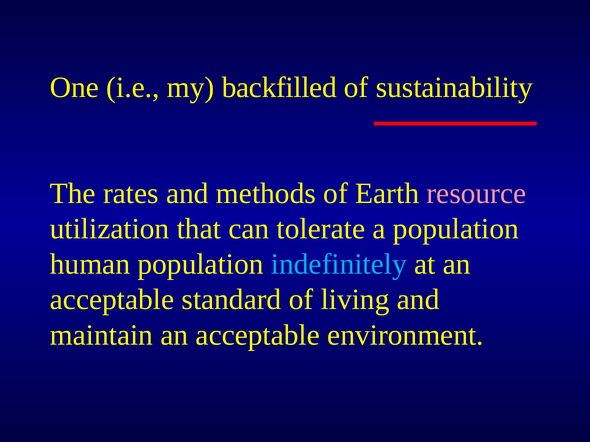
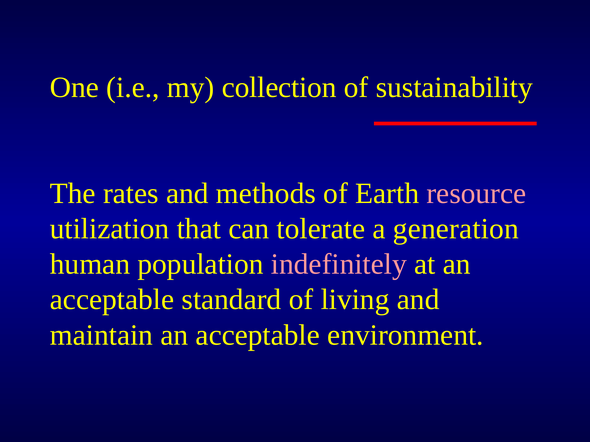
backfilled: backfilled -> collection (279, 88)
a population: population -> generation (456, 229)
indefinitely colour: light blue -> pink (339, 265)
